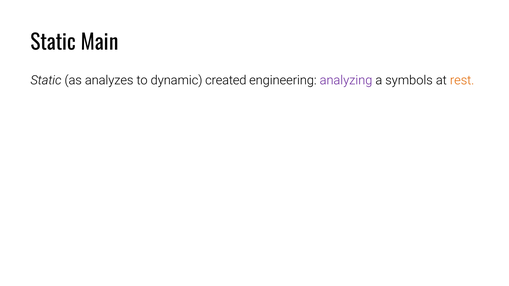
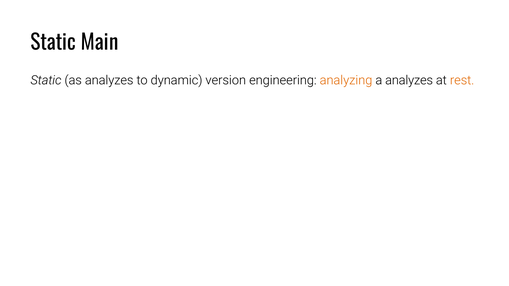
created: created -> version (226, 80)
analyzing colour: purple -> orange (346, 80)
a symbols: symbols -> analyzes (409, 80)
